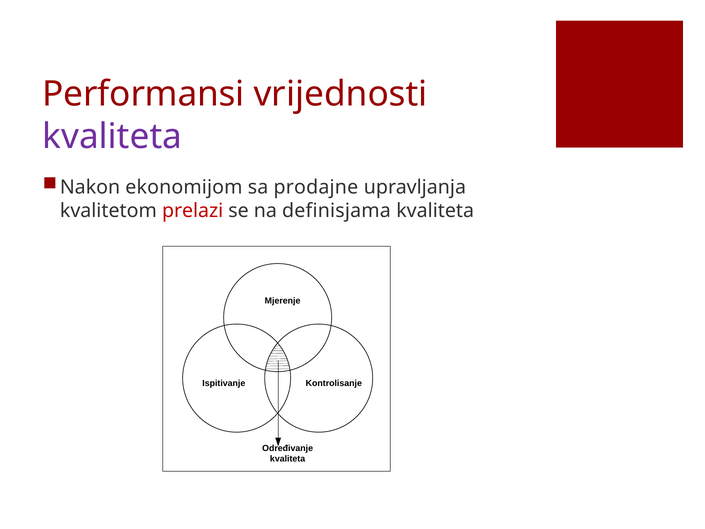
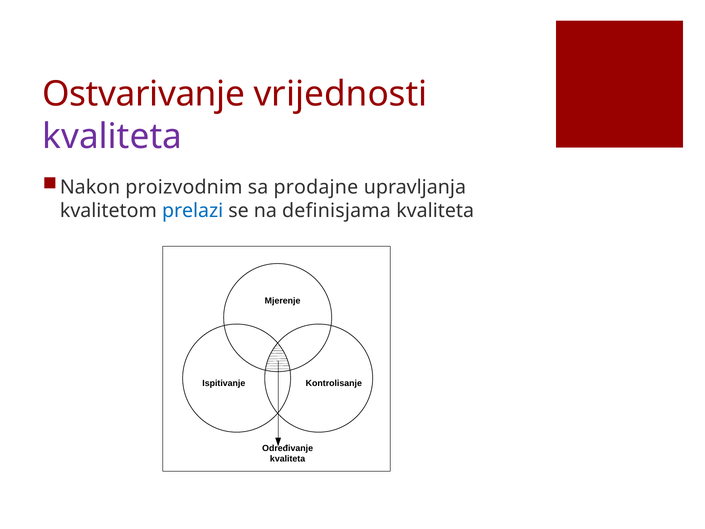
Performansi: Performansi -> Ostvarivanje (144, 94)
ekonomijom: ekonomijom -> proizvodnim (184, 187)
prelazi colour: red -> blue (193, 211)
